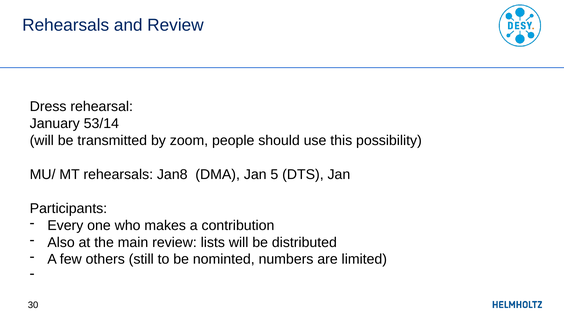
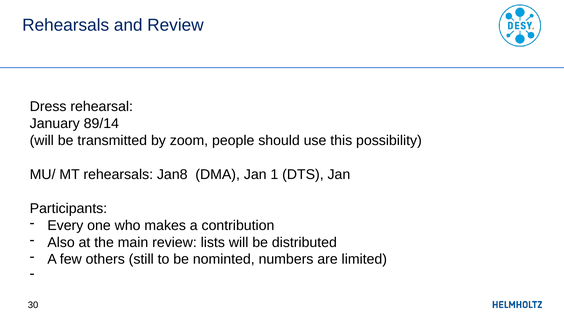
53/14: 53/14 -> 89/14 (101, 123)
5: 5 -> 1 (274, 174)
